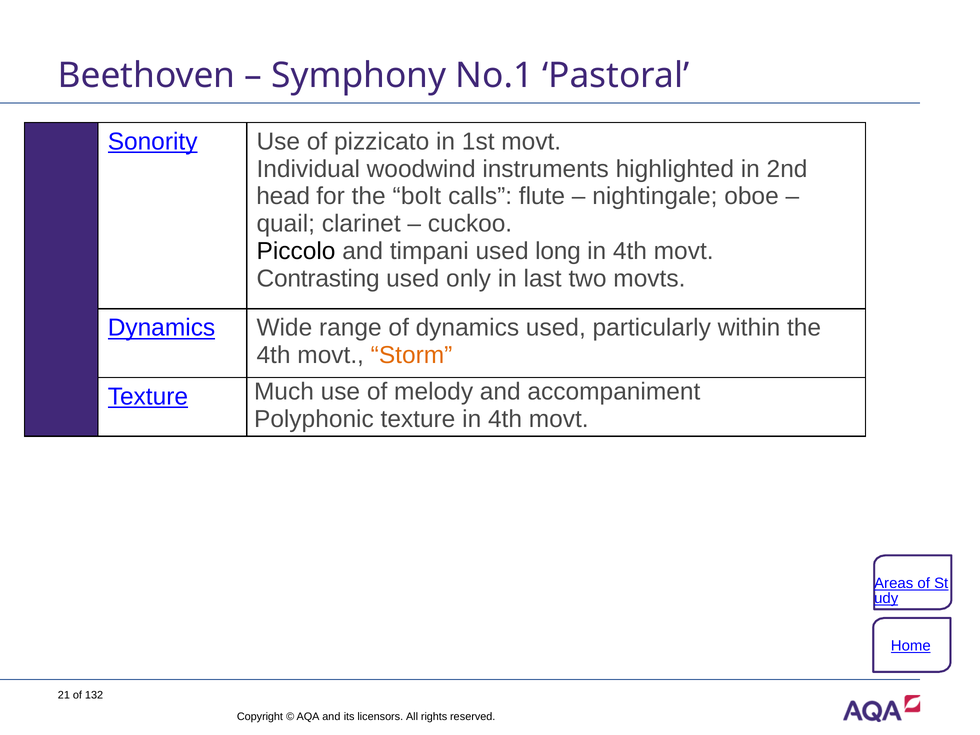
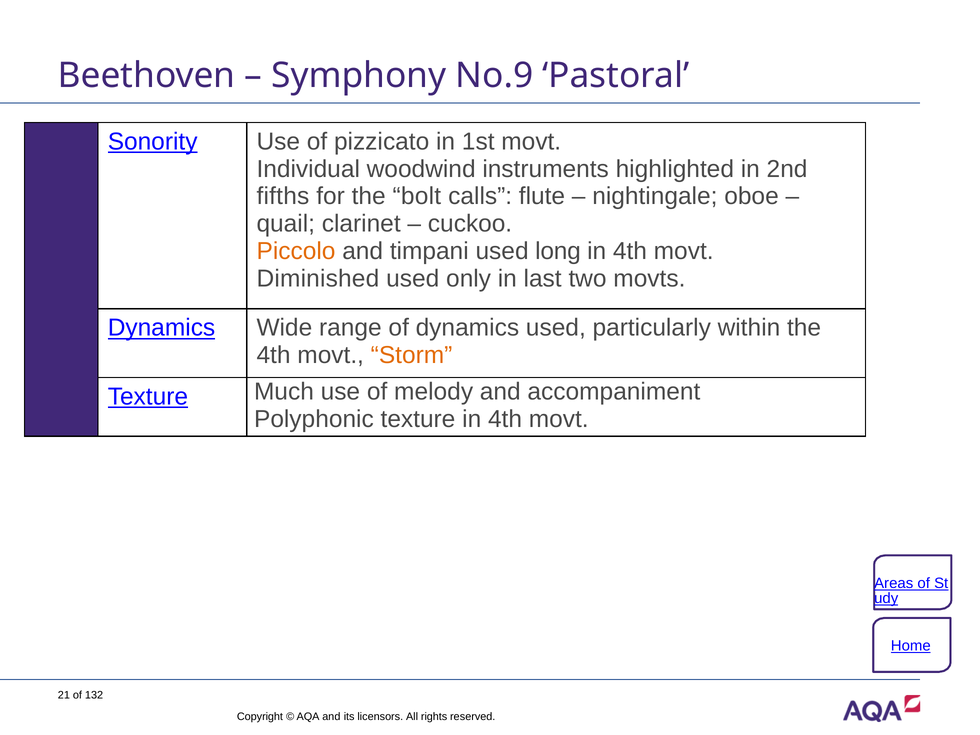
No.1: No.1 -> No.9 (494, 75)
head: head -> fifths (283, 196)
Piccolo colour: black -> orange (296, 251)
Contrasting: Contrasting -> Diminished (318, 279)
